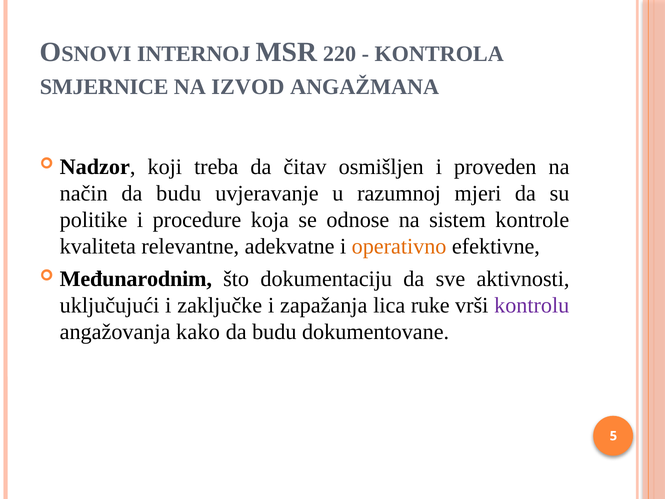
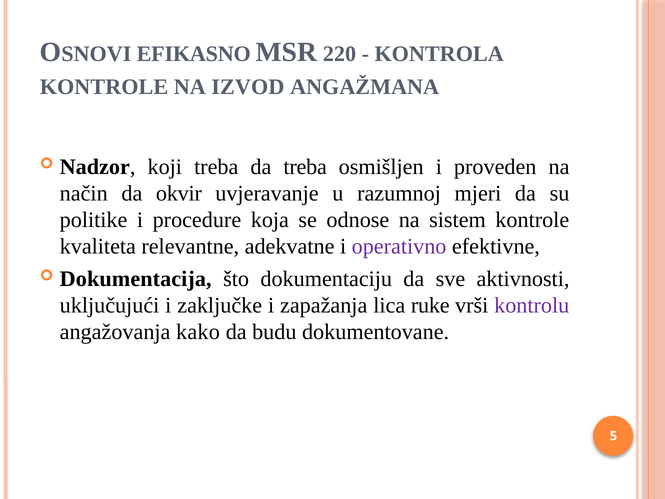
INTERNOJ: INTERNOJ -> EFIKASNO (194, 54)
SMJERNICE: SMJERNICE -> KONTROLE (104, 87)
da čitav: čitav -> treba (305, 167)
način da budu: budu -> okvir (179, 193)
operativno colour: orange -> purple (399, 246)
Međunarodnim: Međunarodnim -> Dokumentacija (136, 279)
